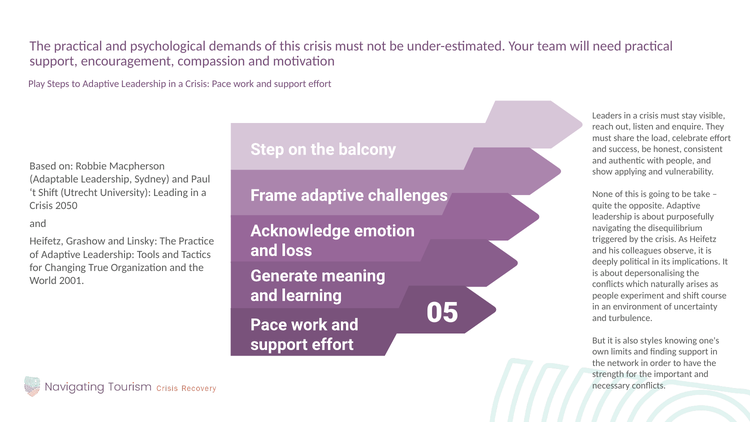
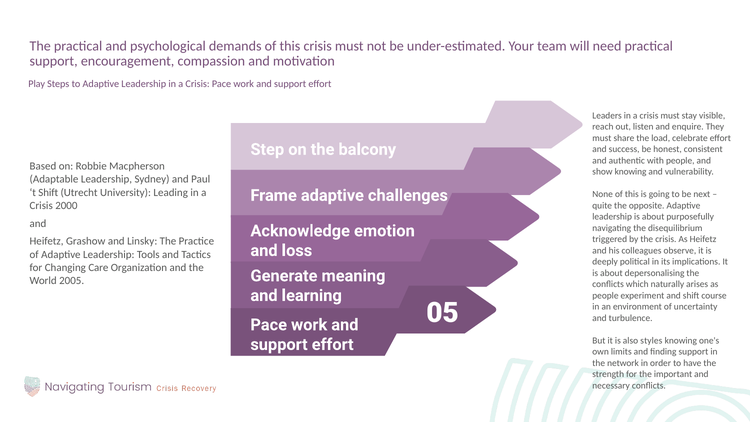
show applying: applying -> knowing (631, 172)
take: take -> next (702, 194)
2050: 2050 -> 2000 (66, 206)
True: True -> Care (98, 268)
2001: 2001 -> 2005 (72, 281)
